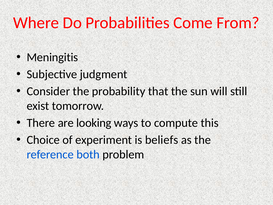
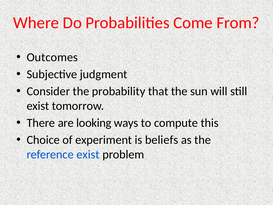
Meningitis: Meningitis -> Outcomes (52, 57)
reference both: both -> exist (88, 154)
